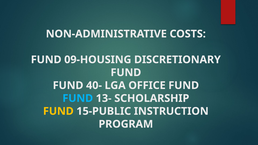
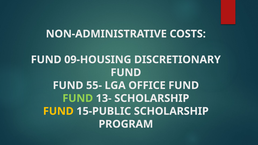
40-: 40- -> 55- (94, 85)
FUND colour: light blue -> light green (78, 98)
15-PUBLIC INSTRUCTION: INSTRUCTION -> SCHOLARSHIP (171, 111)
